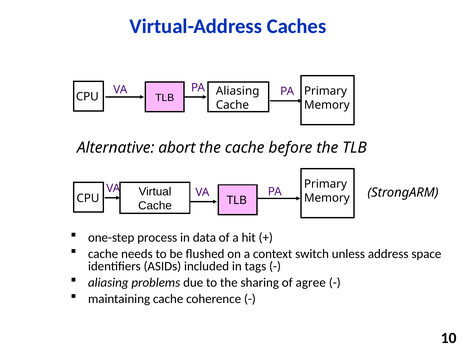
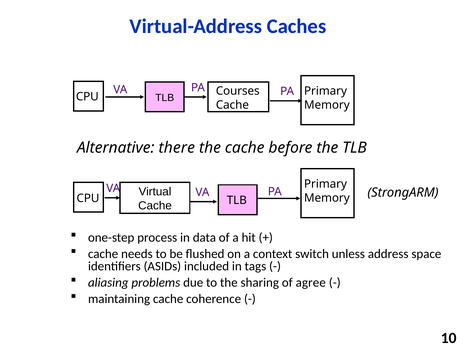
CPU Aliasing: Aliasing -> Courses (238, 91)
abort: abort -> there (177, 148)
